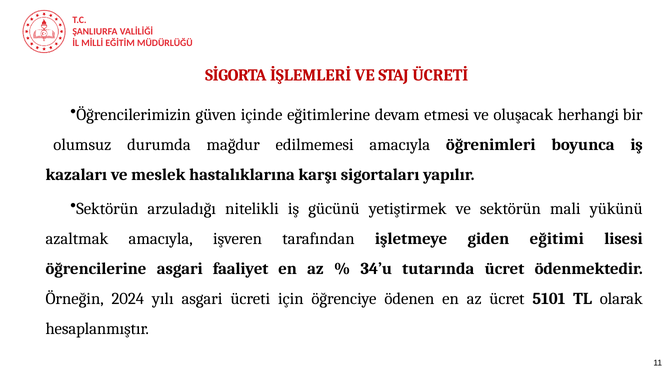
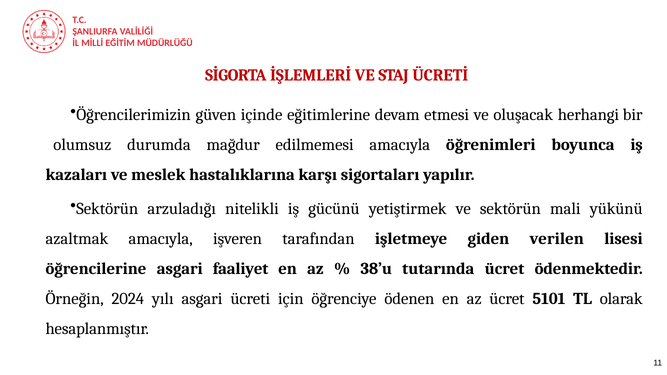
eğitimi: eğitimi -> verilen (557, 239)
34’u: 34’u -> 38’u (376, 269)
